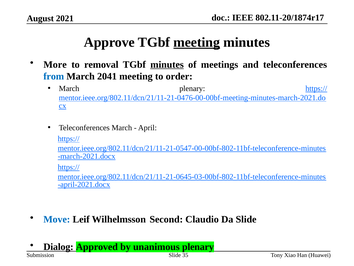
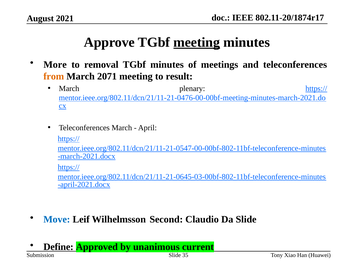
minutes underline: present -> none (167, 64)
from colour: blue -> orange (54, 76)
2041: 2041 -> 2071 (107, 76)
order: order -> result (179, 76)
Dialog: Dialog -> Define (58, 246)
unanimous plenary: plenary -> current (198, 246)
